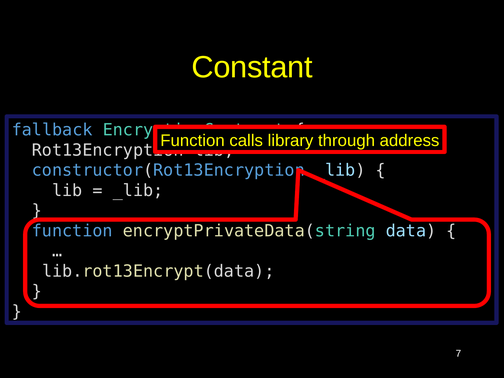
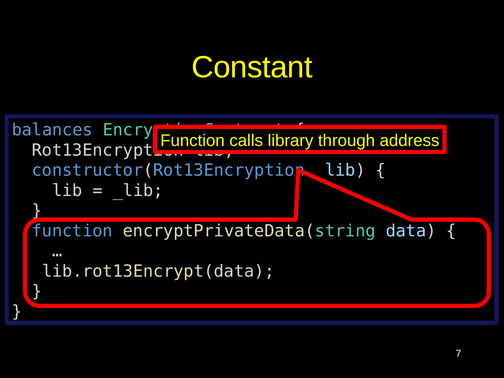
fallback: fallback -> balances (52, 130)
